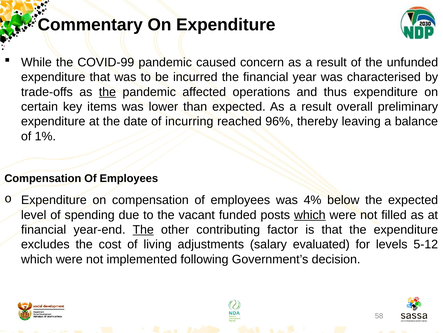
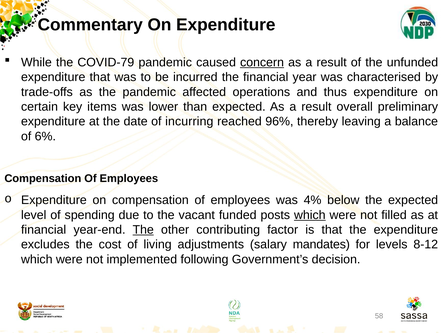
COVID-99: COVID-99 -> COVID-79 (106, 62)
concern underline: none -> present (262, 62)
the underline: present -> none (107, 92)
1%: 1% -> 6% (45, 136)
evaluated: evaluated -> mandates (321, 244)
5-12: 5-12 -> 8-12 (426, 244)
